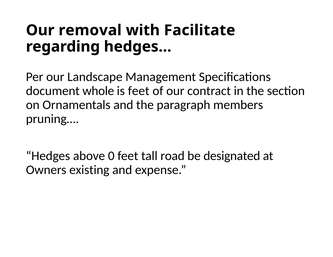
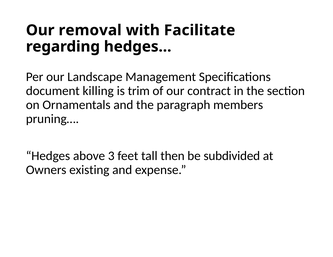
whole: whole -> killing (98, 91)
is feet: feet -> trim (139, 91)
0: 0 -> 3 (111, 156)
road: road -> then (173, 156)
designated: designated -> subdivided (232, 156)
